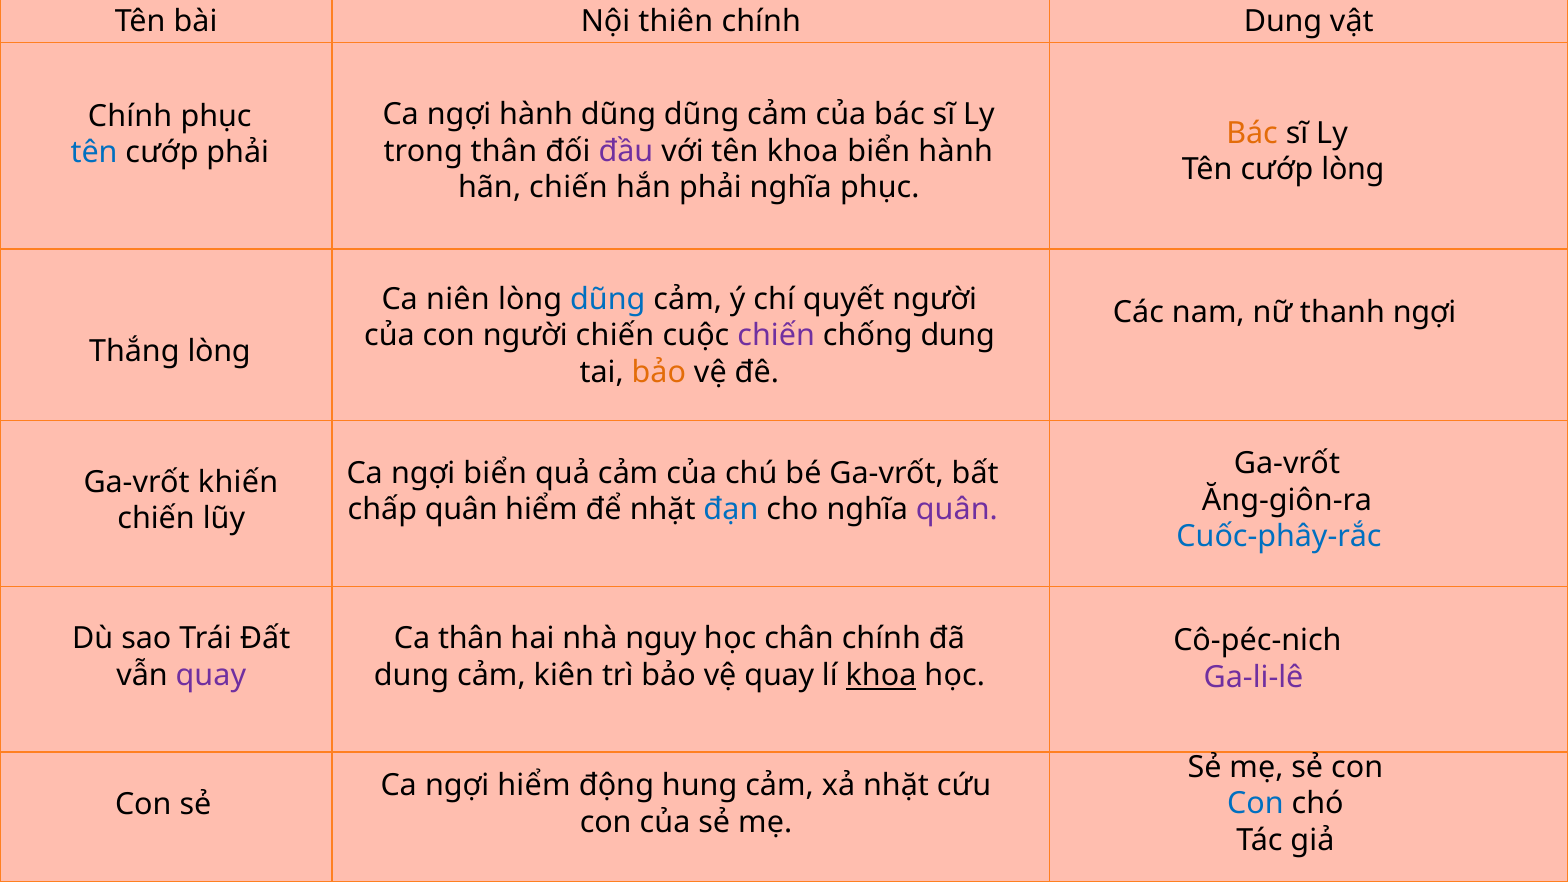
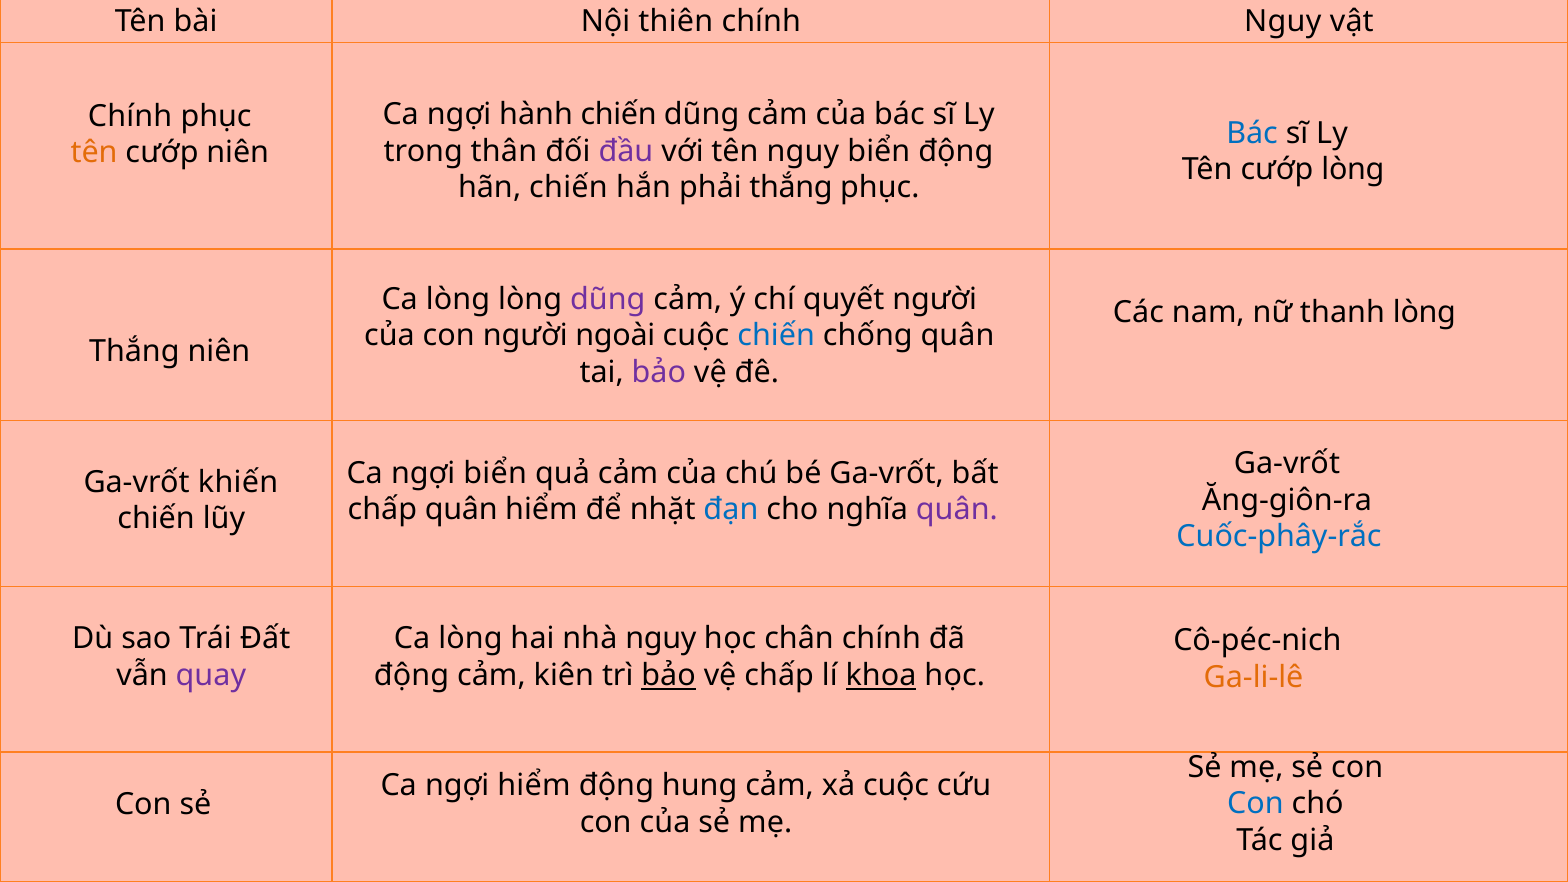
chính Dung: Dung -> Nguy (1283, 22)
hành dũng: dũng -> chiến (619, 115)
Bác colour: orange -> blue (1252, 133)
tên khoa: khoa -> nguy (803, 151)
biển hành: hành -> động (956, 151)
tên colour: blue -> orange (94, 153)
cướp phải: phải -> niên (238, 153)
phải nghĩa: nghĩa -> thắng (791, 188)
niên: niên -> lòng (458, 299)
dũng colour: blue -> purple (608, 299)
thanh ngợi: ngợi -> lòng (1424, 312)
người chiến: chiến -> ngoài (615, 336)
chiến colour: purple -> blue (776, 336)
chống dung: dung -> quân (957, 336)
Thắng lòng: lòng -> niên (219, 352)
bảo colour: orange -> purple (659, 372)
thân: thân -> lòng (470, 639)
dung: dung -> động (412, 676)
bảo underline: none -> present (669, 676)
vệ quay: quay -> chấp (779, 676)
Ga-li-lê colour: purple -> orange (1254, 677)
xả nhặt: nhặt -> cuộc (896, 785)
